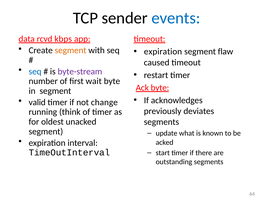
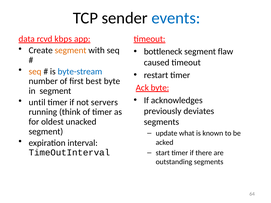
expiration: expiration -> bottleneck (163, 52)
seq colour: blue -> orange (35, 72)
byte-stream colour: purple -> blue (80, 72)
wait: wait -> best (94, 81)
valid: valid -> until (37, 102)
change: change -> servers (104, 102)
